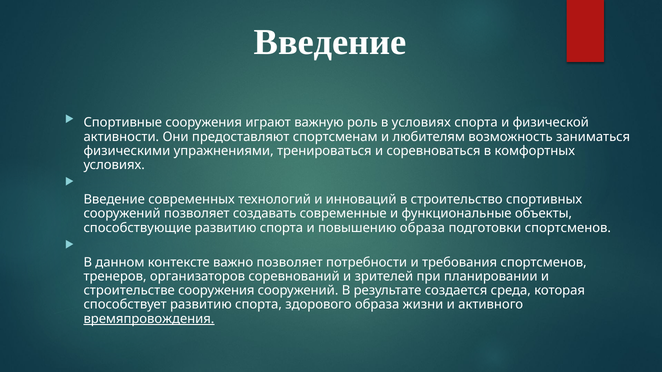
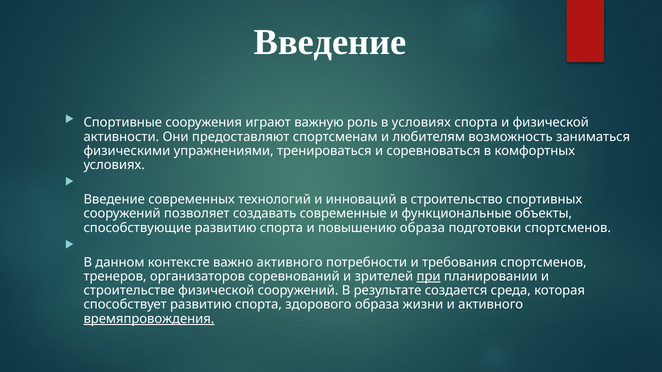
важно позволяет: позволяет -> активного (290, 262)
при underline: none -> present (429, 277)
строительстве сооружения: сооружения -> физической (216, 291)
